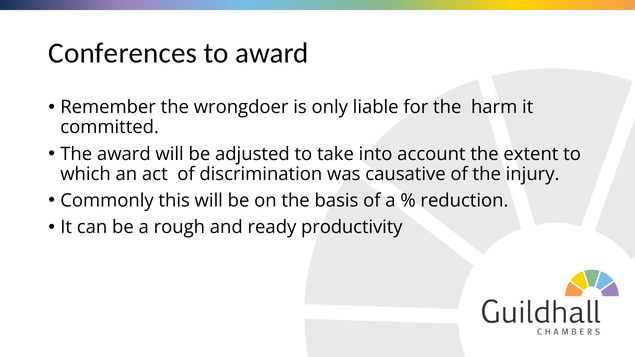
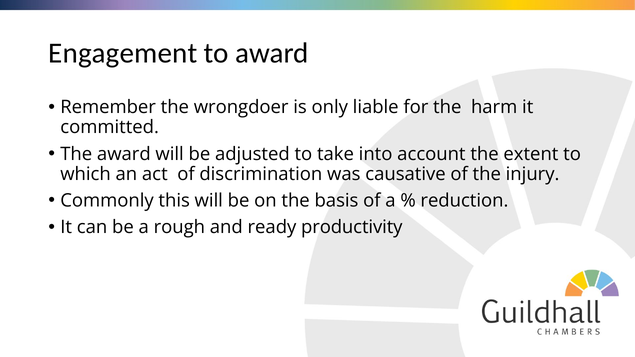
Conferences: Conferences -> Engagement (123, 53)
